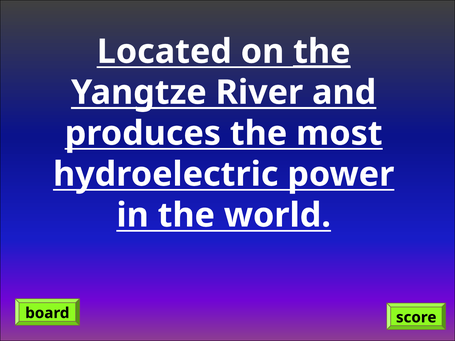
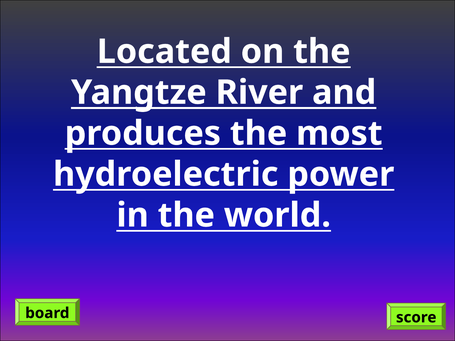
the underline: present -> none (322, 52)
